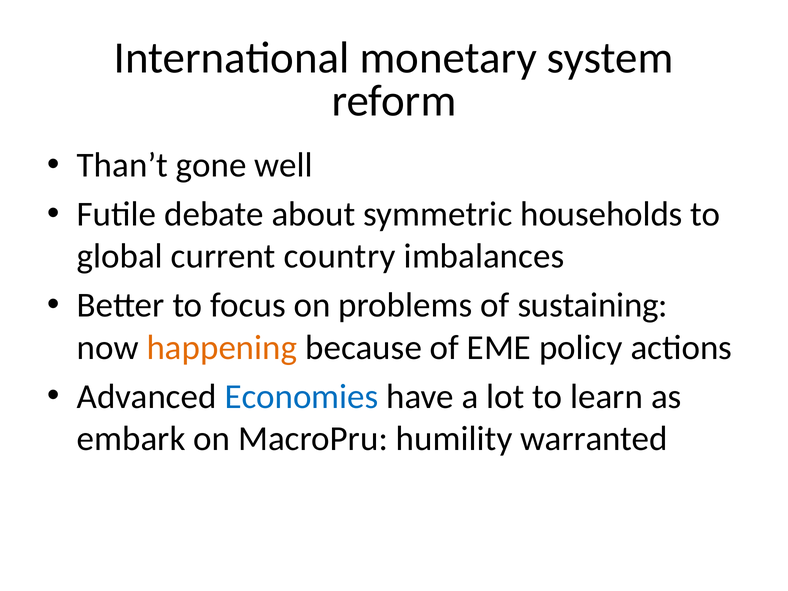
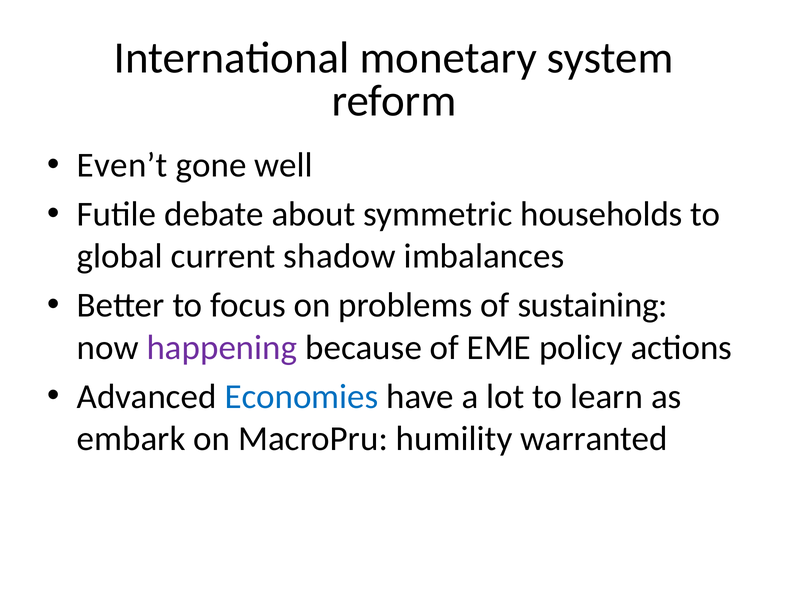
Than’t: Than’t -> Even’t (122, 165)
country: country -> shadow (339, 256)
happening colour: orange -> purple (222, 347)
